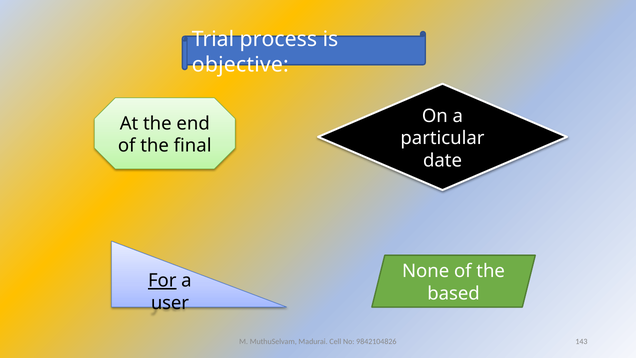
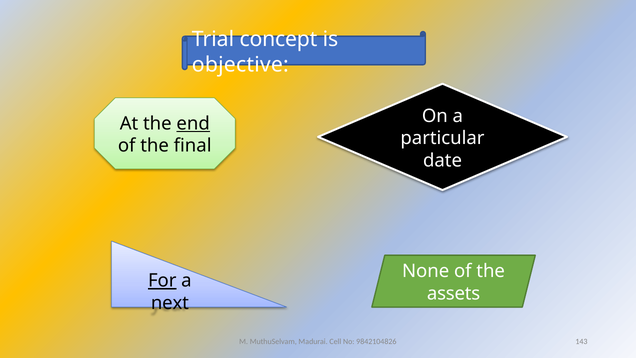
process: process -> concept (278, 39)
end underline: none -> present (193, 123)
based: based -> assets (454, 293)
user: user -> next (170, 303)
